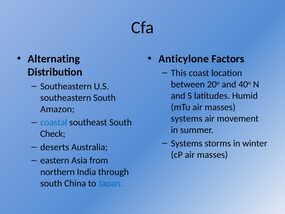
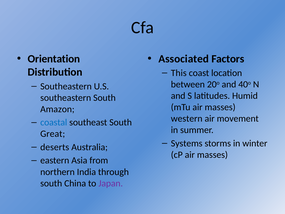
Alternating: Alternating -> Orientation (54, 59)
Anticylone: Anticylone -> Associated (184, 59)
systems: systems -> western (187, 118)
Check: Check -> Great (53, 134)
Japan colour: blue -> purple (111, 183)
